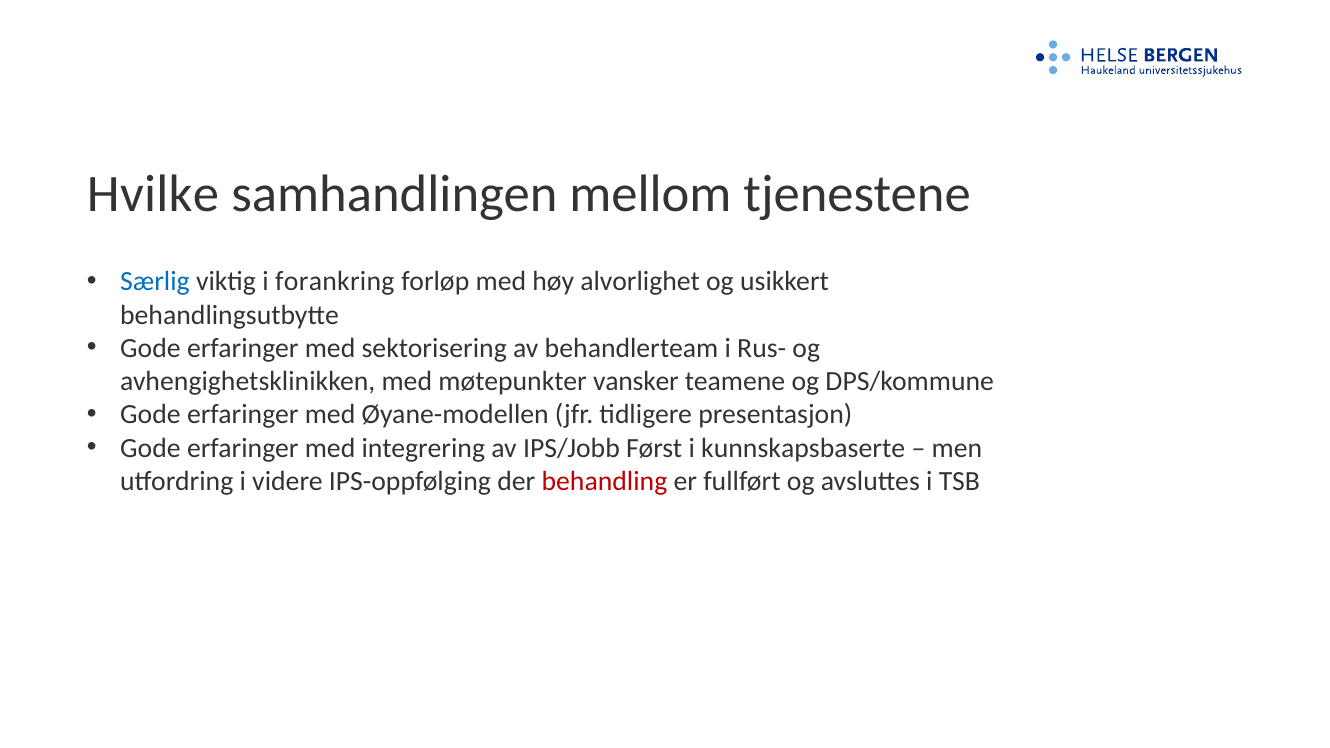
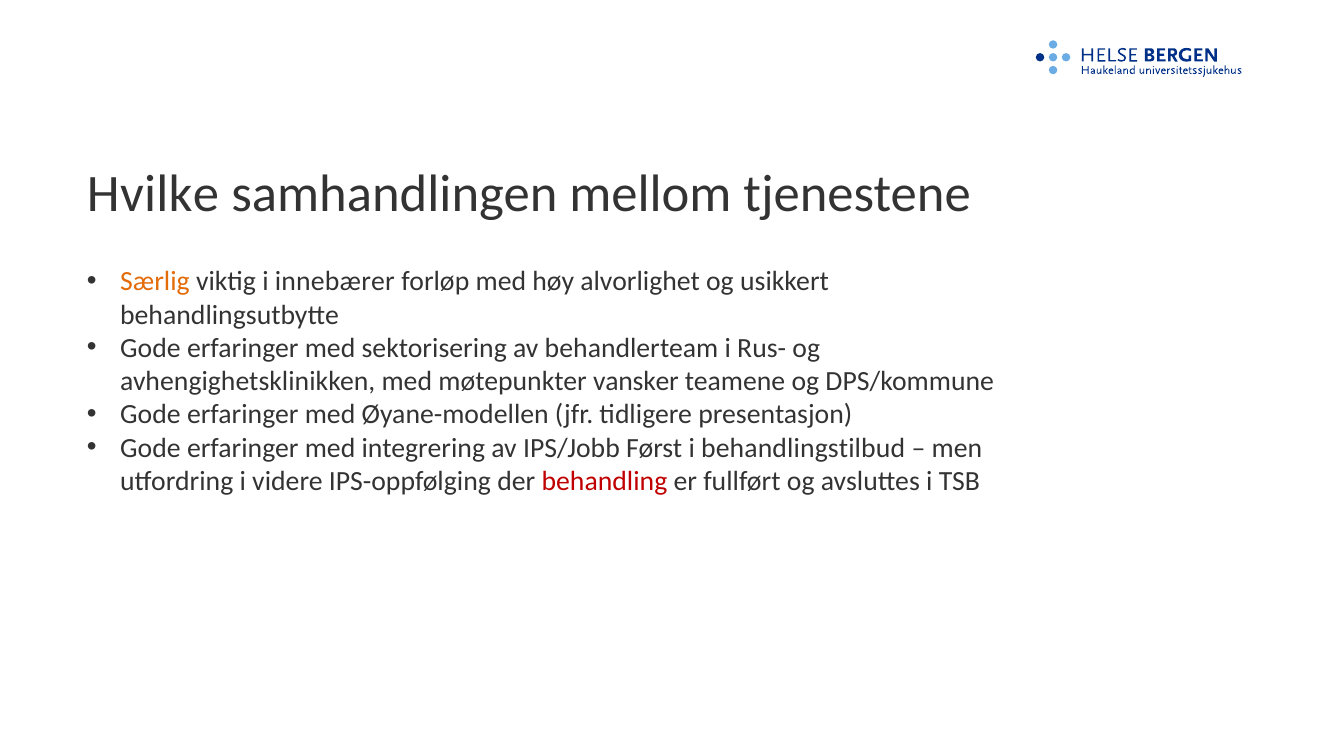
Særlig colour: blue -> orange (155, 282)
forankring: forankring -> innebærer (335, 282)
kunnskapsbaserte: kunnskapsbaserte -> behandlingstilbud (803, 448)
